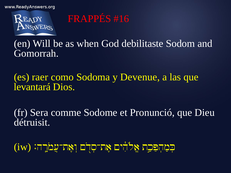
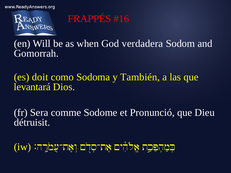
debilitaste: debilitaste -> verdadera (142, 44)
raer: raer -> doit (40, 77)
Devenue: Devenue -> También (140, 77)
